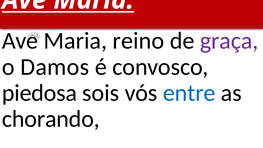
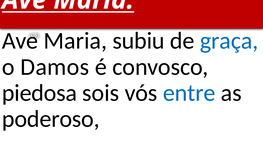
reino: reino -> subiu (139, 41)
graça colour: purple -> blue (229, 41)
chorando: chorando -> poderoso (51, 119)
